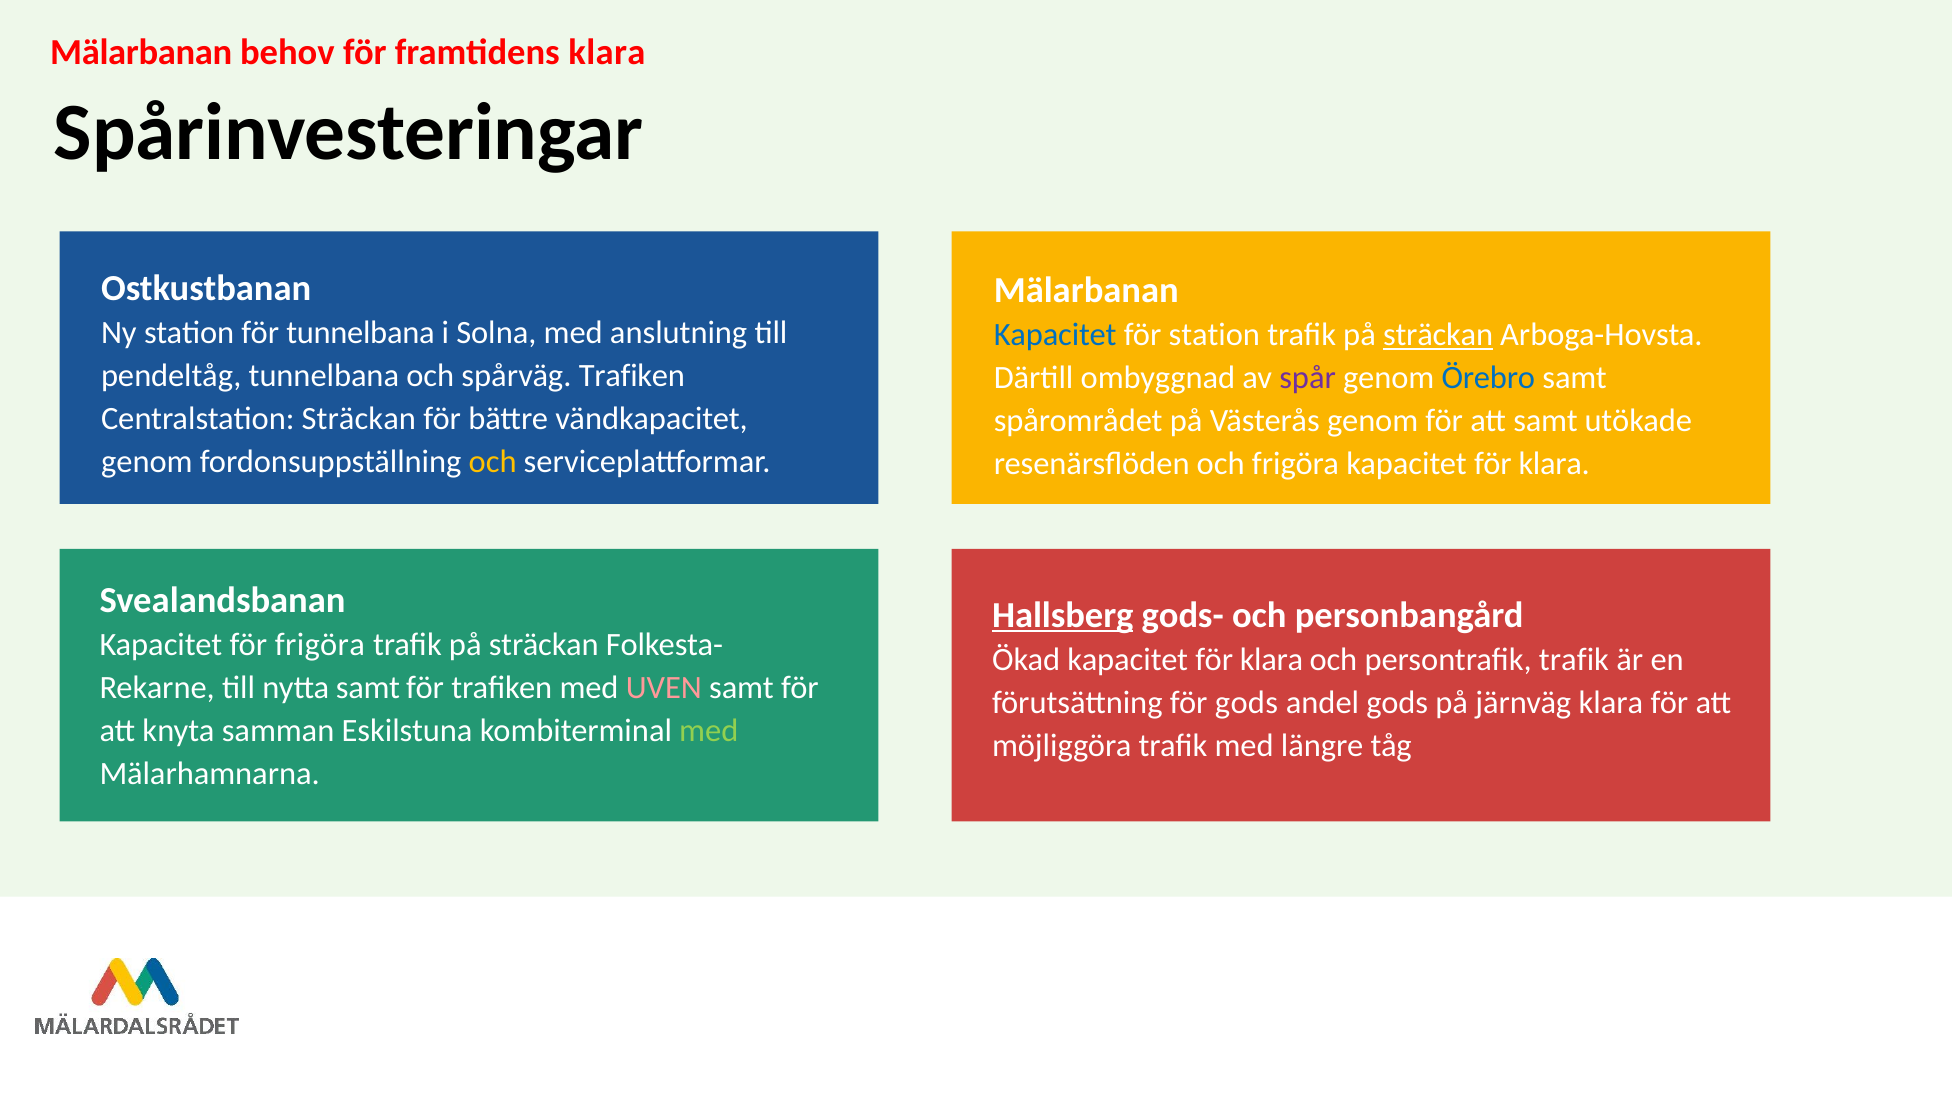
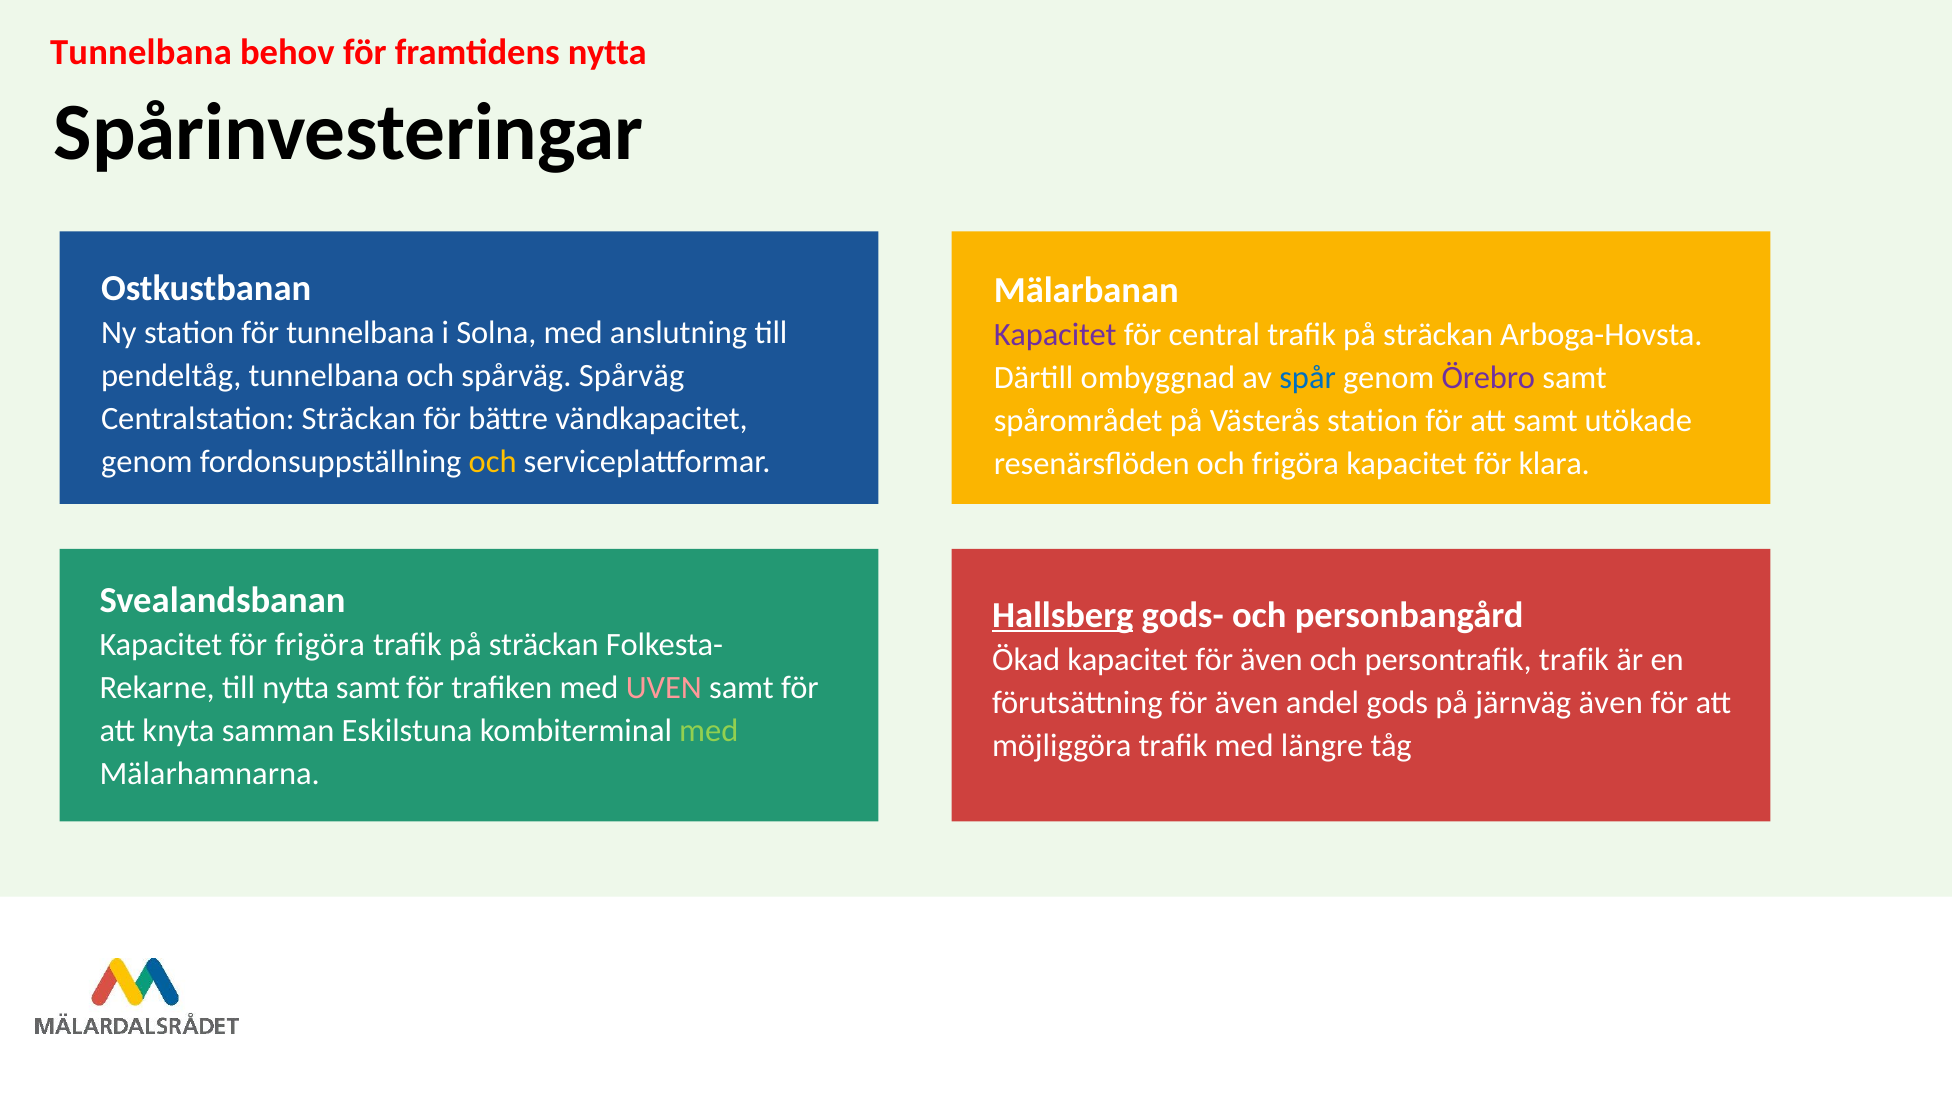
Mälarbanan: Mälarbanan -> Tunnelbana (141, 52)
framtidens klara: klara -> nytta (607, 52)
Kapacitet colour: blue -> purple (1055, 335)
för station: station -> central (1214, 335)
sträckan underline: present -> none (1438, 335)
spårväg Trafiken: Trafiken -> Spårväg (632, 376)
spår colour: purple -> blue (1308, 378)
Örebro colour: blue -> purple (1488, 378)
Västerås genom: genom -> station (1373, 421)
Ökad kapacitet för klara: klara -> även (1271, 660)
förutsättning för gods: gods -> även (1247, 703)
järnväg klara: klara -> även (1611, 703)
